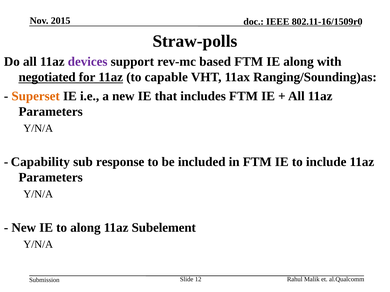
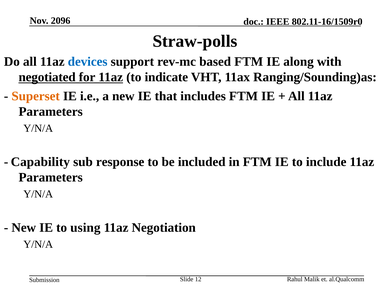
2015: 2015 -> 2096 (61, 21)
devices colour: purple -> blue (88, 62)
capable: capable -> indicate (166, 77)
to along: along -> using (85, 228)
Subelement: Subelement -> Negotiation (164, 228)
